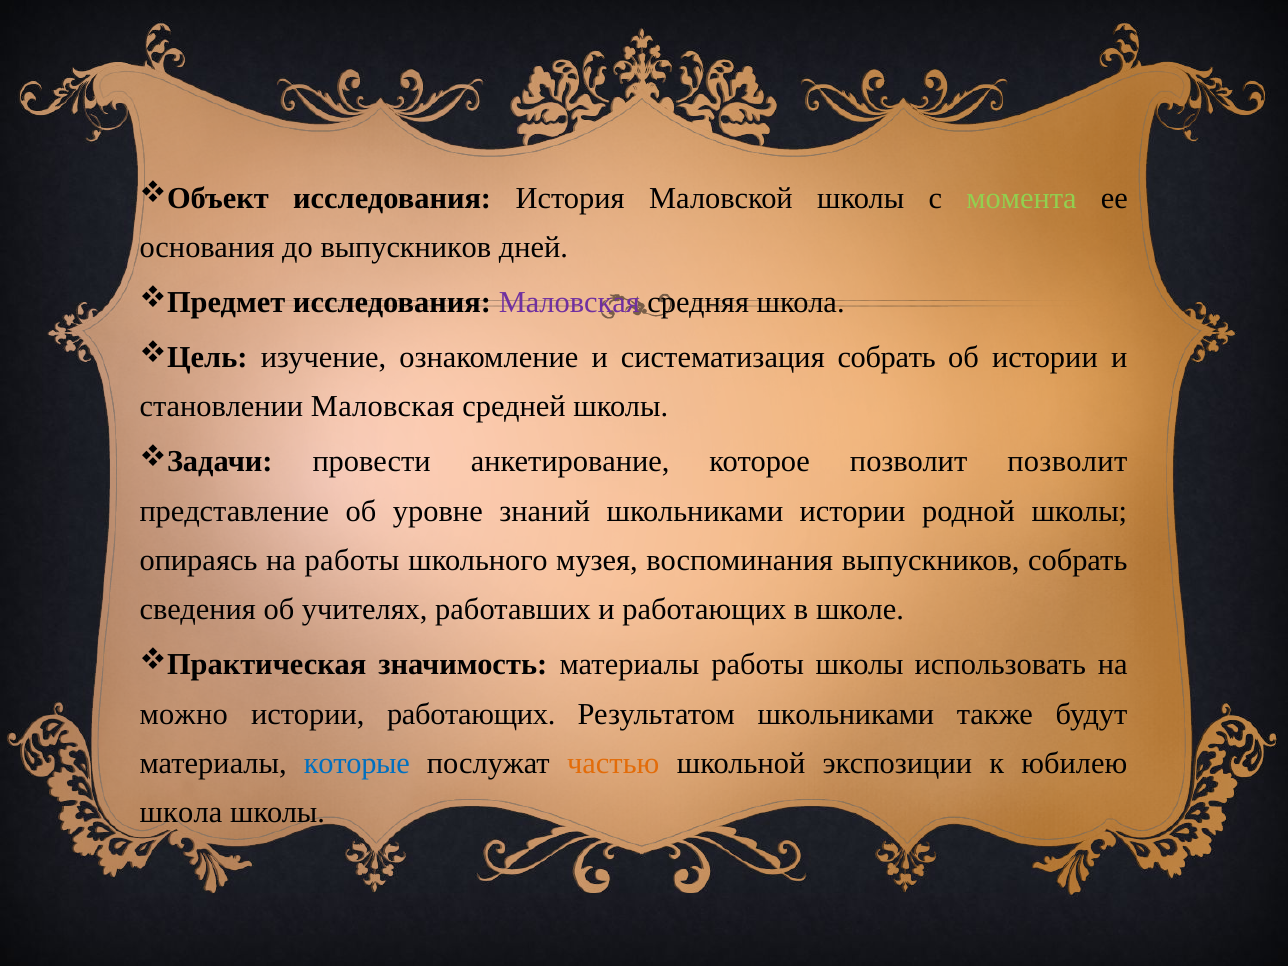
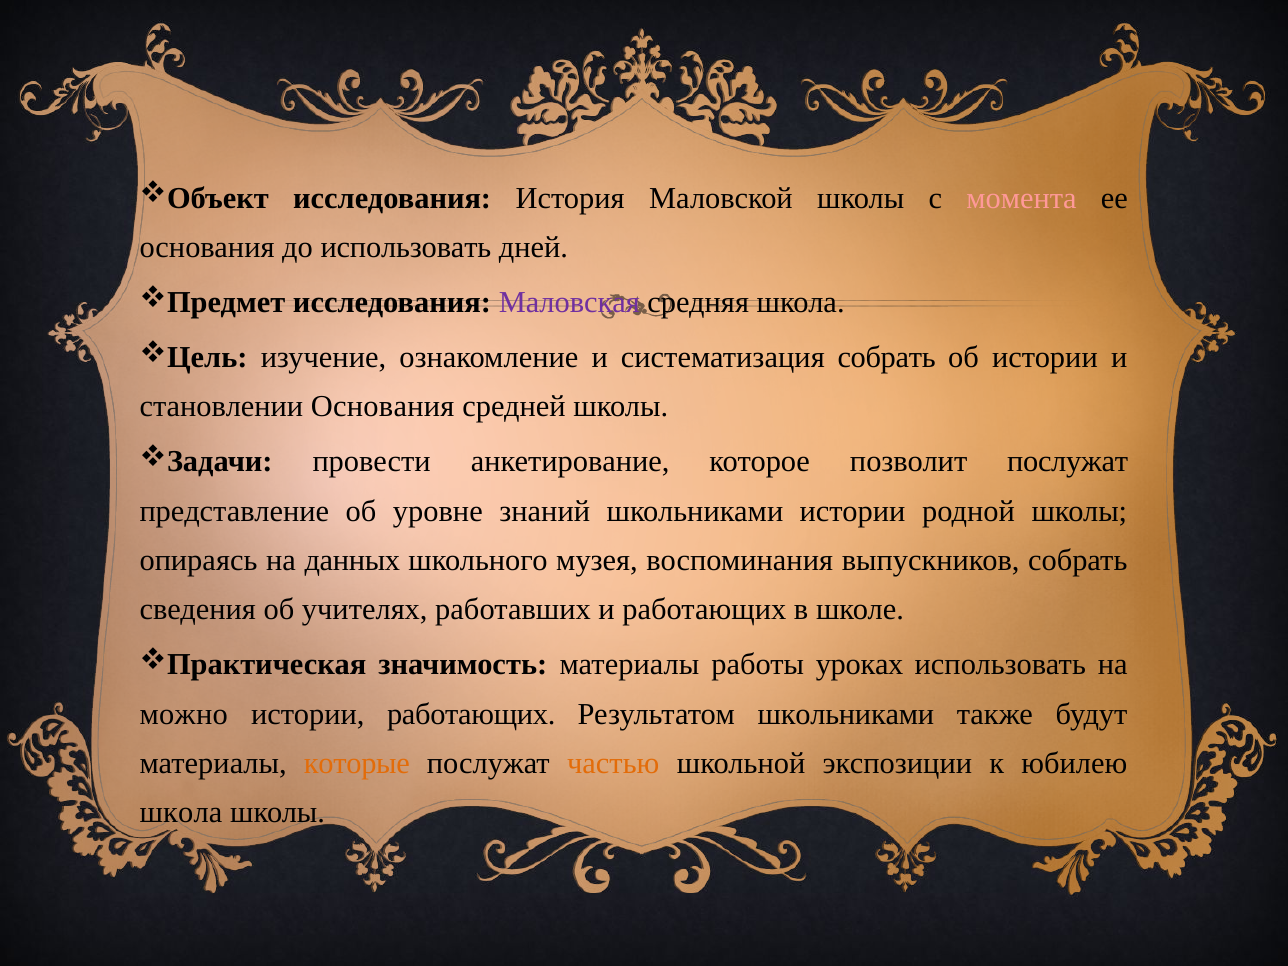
момента colour: light green -> pink (1021, 198)
до выпускников: выпускников -> использовать (406, 247)
становлении Маловская: Маловская -> Основания (383, 407)
позволит позволит: позволит -> послужат (1068, 462)
на работы: работы -> данных (352, 560)
работы школы: школы -> уроках (860, 665)
которые colour: blue -> orange (357, 763)
